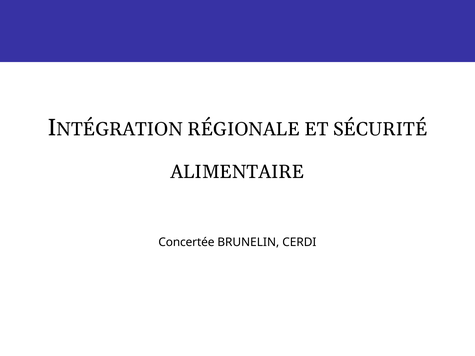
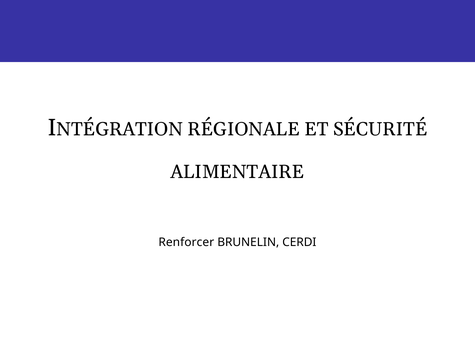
Concertée: Concertée -> Renforcer (186, 242)
